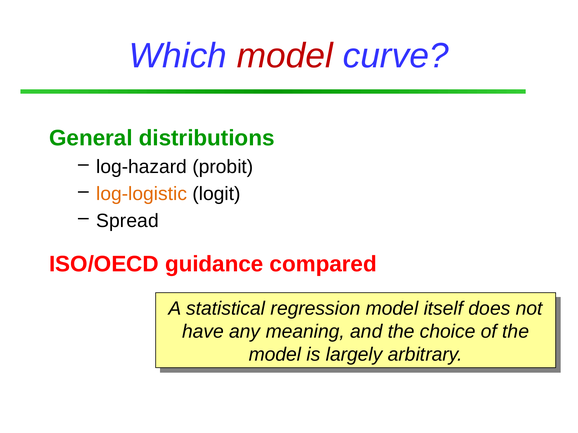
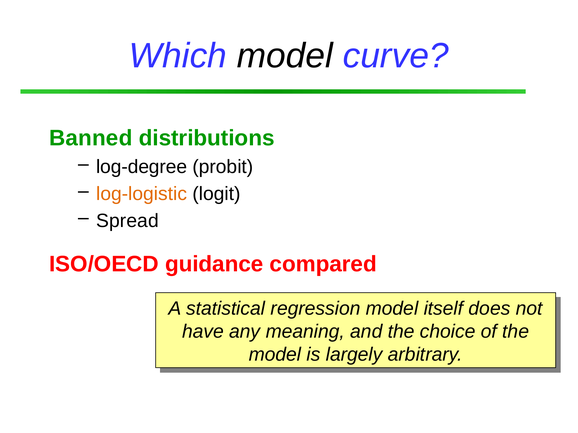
model colour: red -> black (285, 56)
General: General -> Banned (91, 138)
log-hazard: log-hazard -> log-degree (142, 167)
